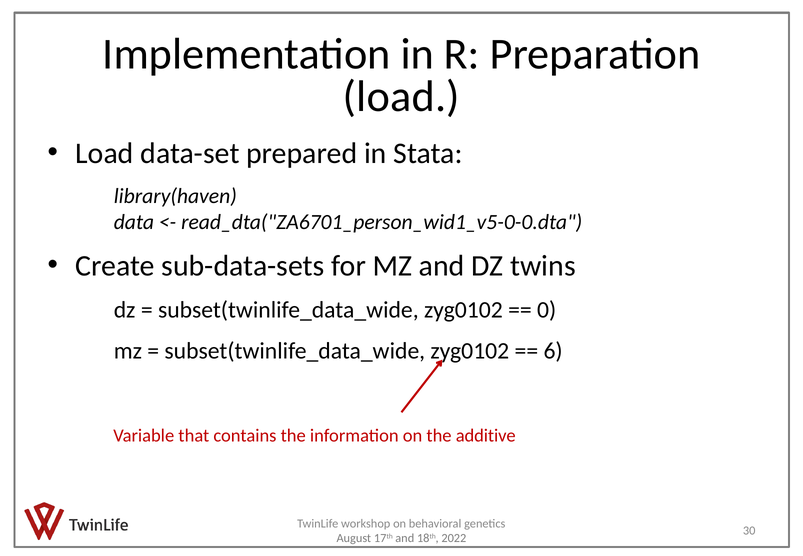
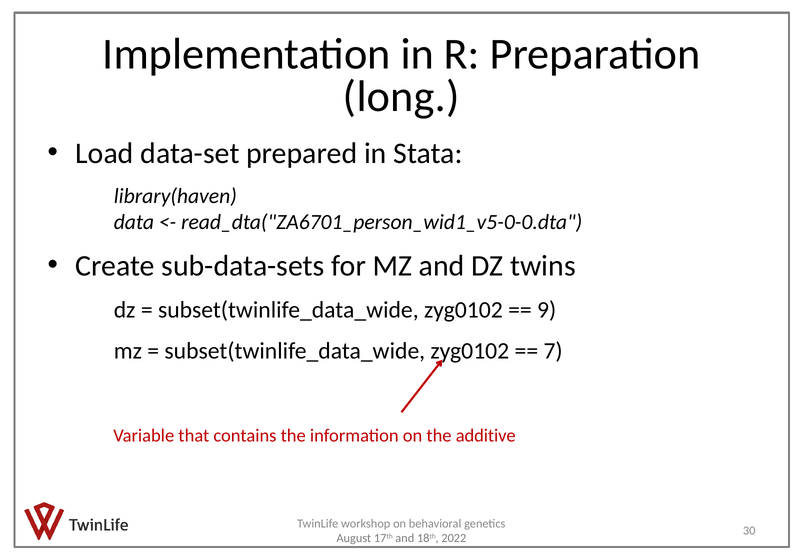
load: load -> long (401, 96)
0: 0 -> 9 (547, 310)
6: 6 -> 7 (553, 351)
